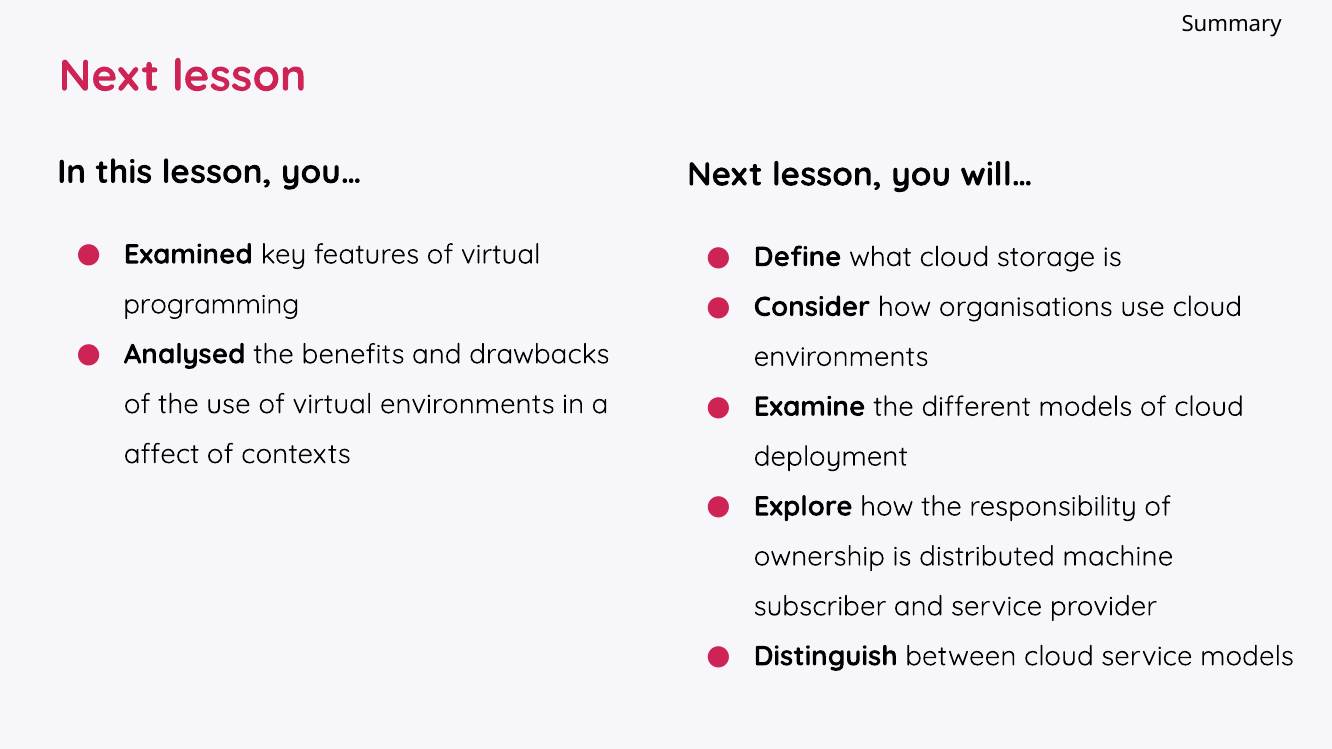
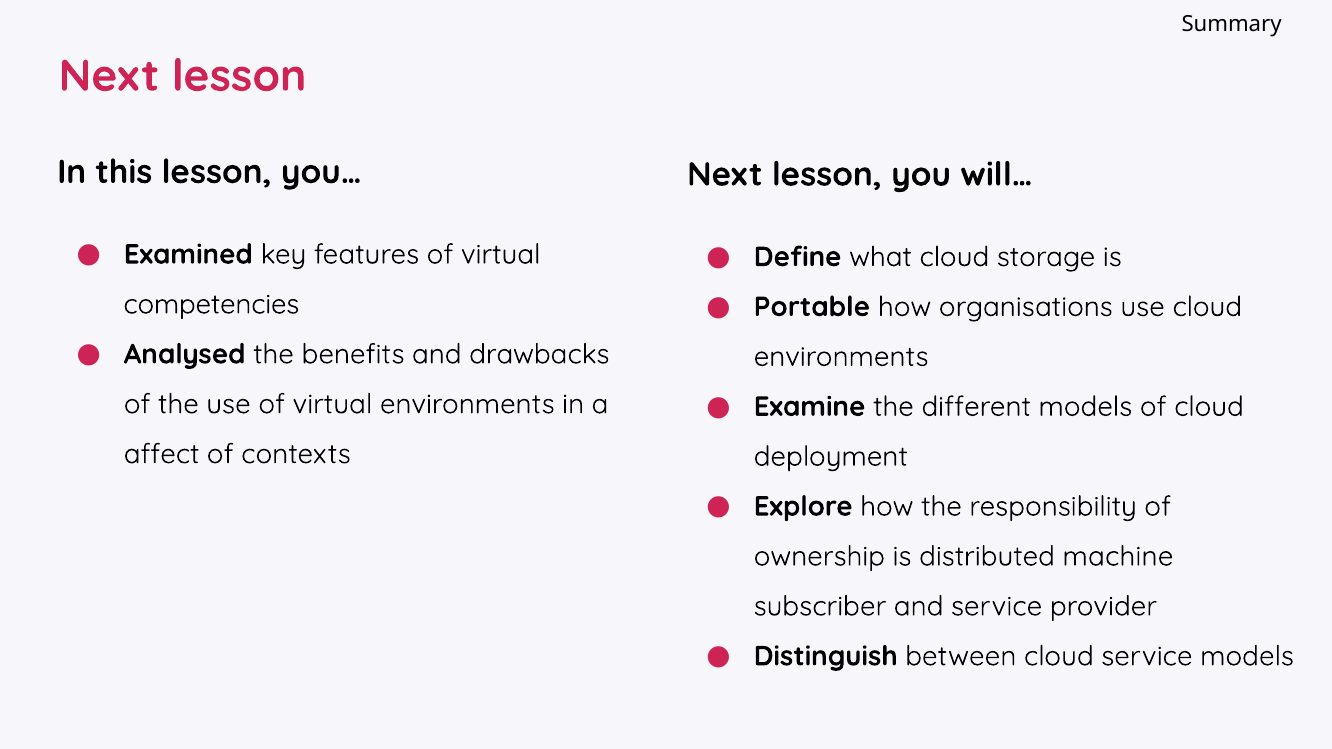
programming: programming -> competencies (211, 304)
Consider: Consider -> Portable (812, 307)
